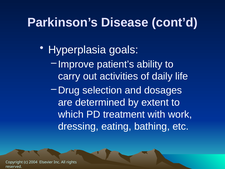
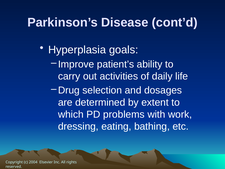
treatment: treatment -> problems (124, 114)
